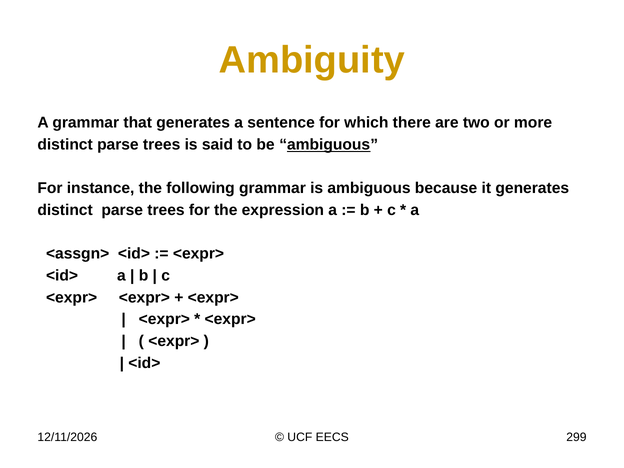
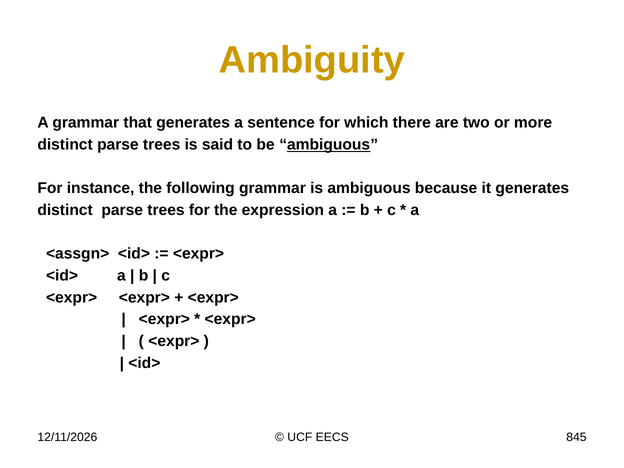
299: 299 -> 845 (576, 437)
